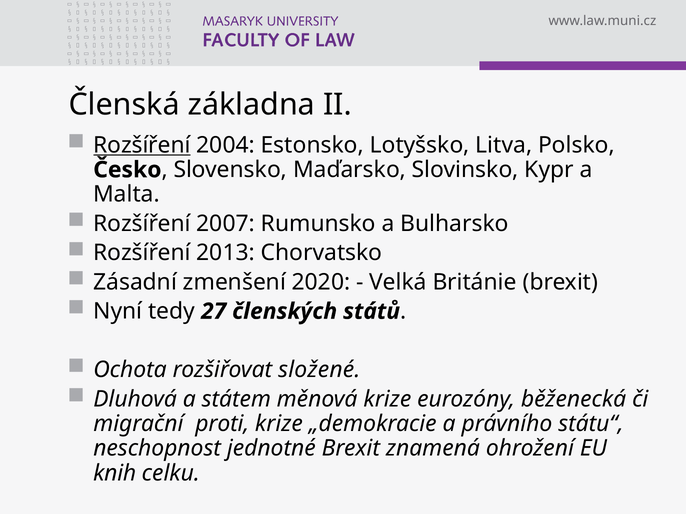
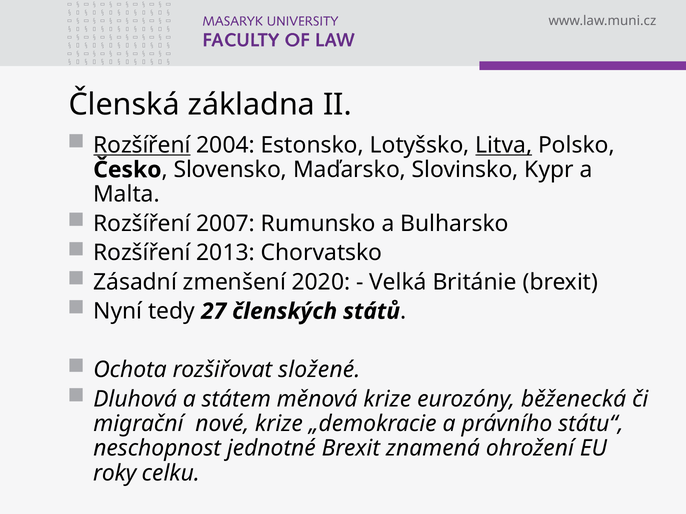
Litva underline: none -> present (504, 145)
proti: proti -> nové (222, 424)
knih: knih -> roky (115, 473)
